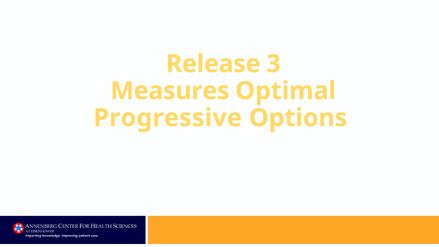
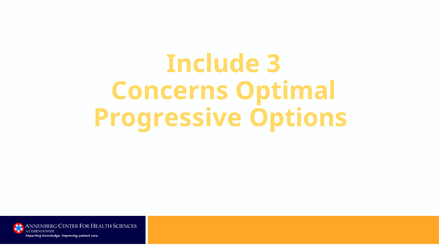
Release: Release -> Include (213, 64)
Measures: Measures -> Concerns (170, 91)
